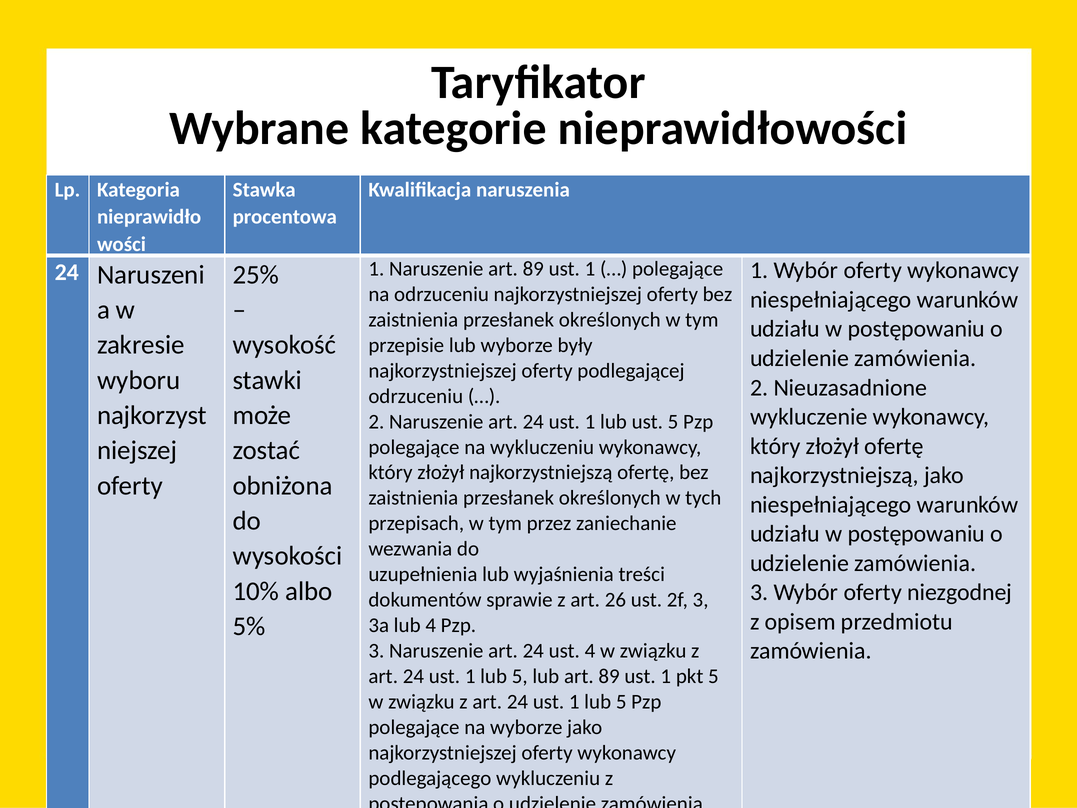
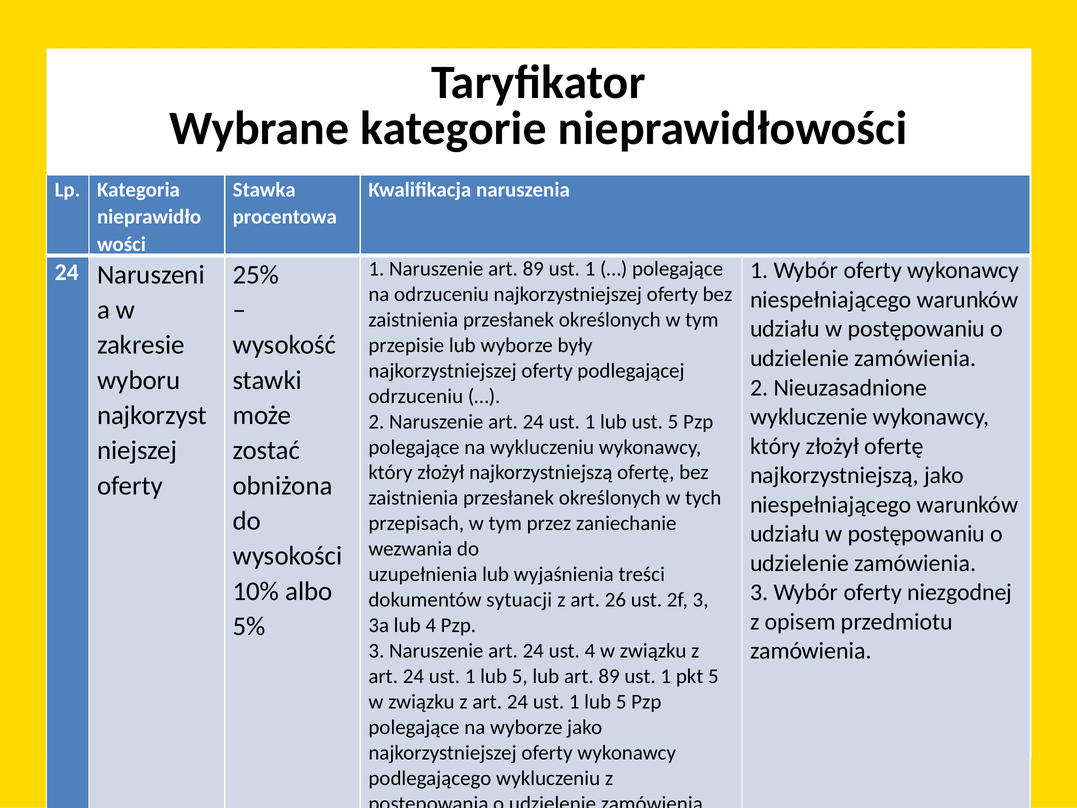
sprawie: sprawie -> sytuacji (519, 600)
